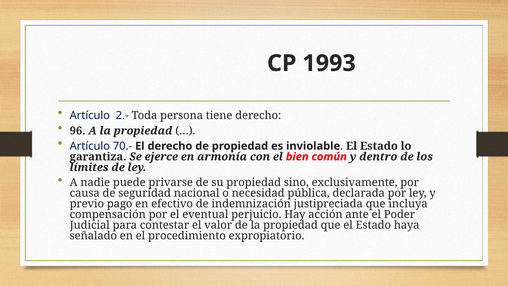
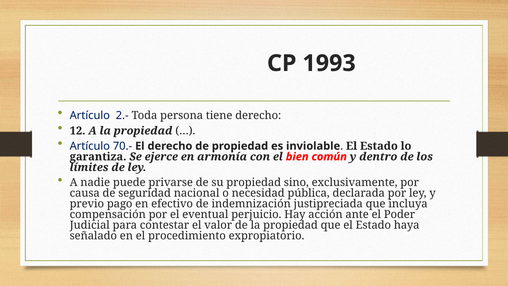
96: 96 -> 12 (78, 131)
